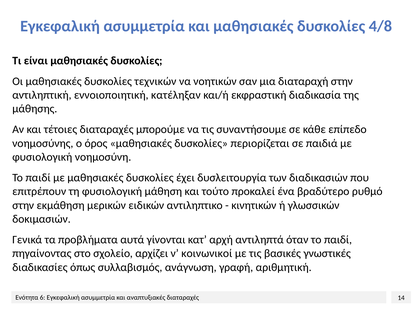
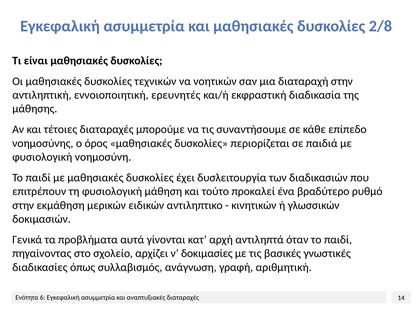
4/8: 4/8 -> 2/8 (380, 26)
κατέληξαν: κατέληξαν -> ερευνητές (176, 95)
κοινωνικοί: κοινωνικοί -> δοκιμασίες (207, 254)
